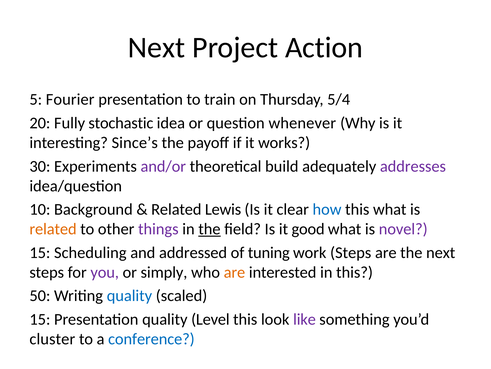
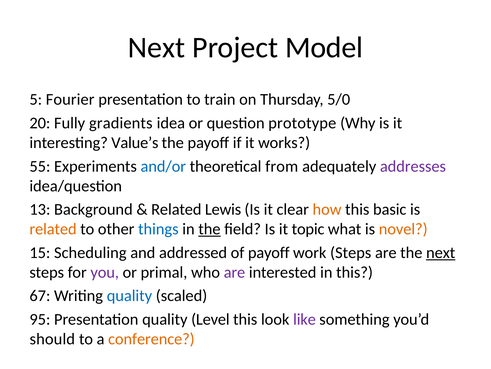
Action: Action -> Model (324, 48)
5/4: 5/4 -> 5/0 (339, 99)
stochastic: stochastic -> gradients (121, 123)
whenever: whenever -> prototype (302, 123)
Since’s: Since’s -> Value’s (135, 142)
30: 30 -> 55 (40, 166)
and/or colour: purple -> blue (163, 166)
build: build -> from (282, 166)
10: 10 -> 13 (40, 209)
how colour: blue -> orange (327, 209)
this what: what -> basic (390, 209)
things colour: purple -> blue (158, 229)
good: good -> topic (308, 229)
novel colour: purple -> orange (403, 229)
of tuning: tuning -> payoff (269, 252)
next underline: none -> present (441, 252)
simply: simply -> primal (164, 272)
are colour: orange -> purple (234, 272)
50: 50 -> 67 (40, 295)
15: 15 -> 95 (40, 319)
cluster: cluster -> should (52, 338)
conference colour: blue -> orange (151, 338)
